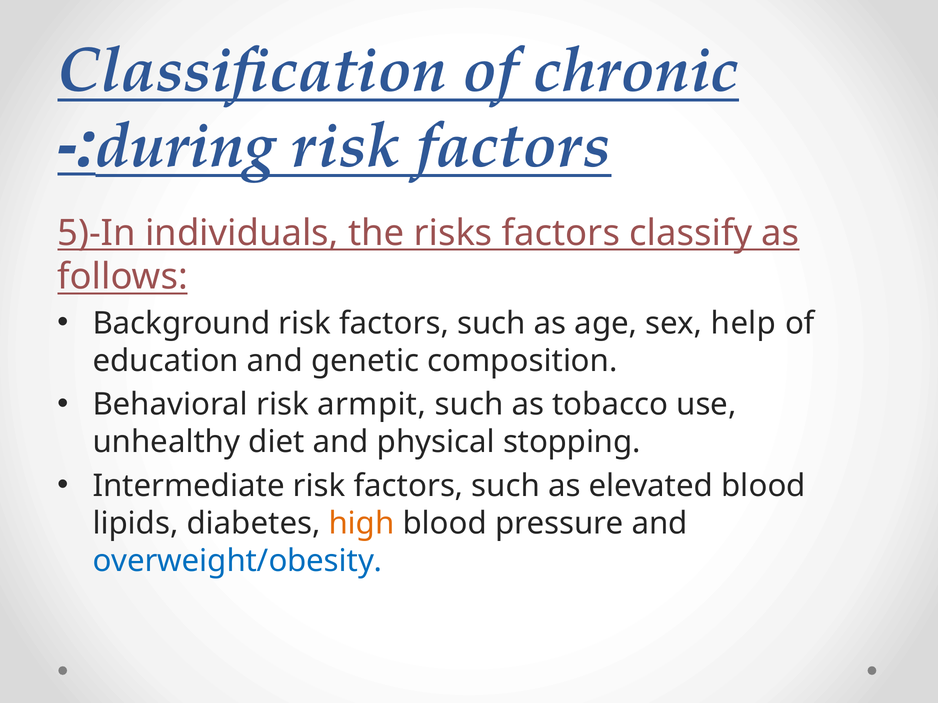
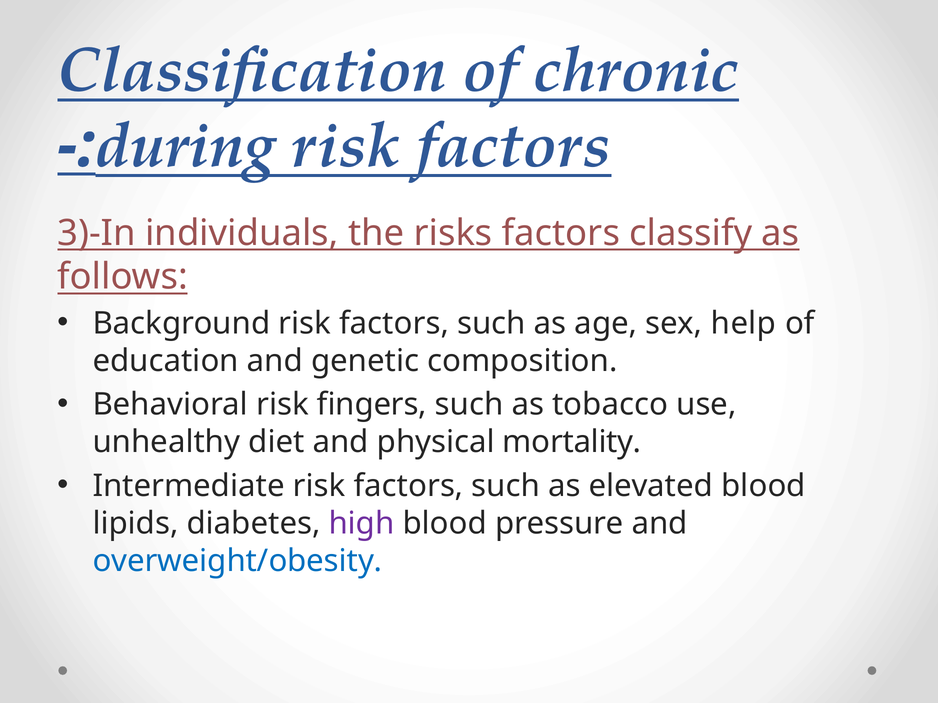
5)-In: 5)-In -> 3)-In (97, 233)
armpit: armpit -> fingers (372, 405)
stopping: stopping -> mortality (572, 442)
high colour: orange -> purple (362, 524)
